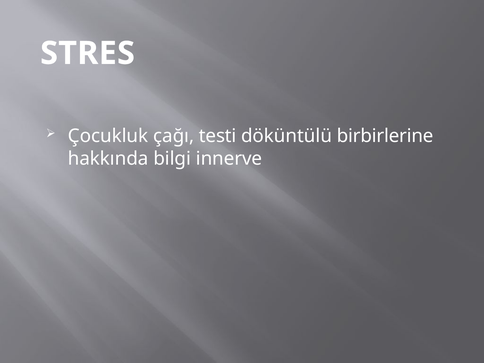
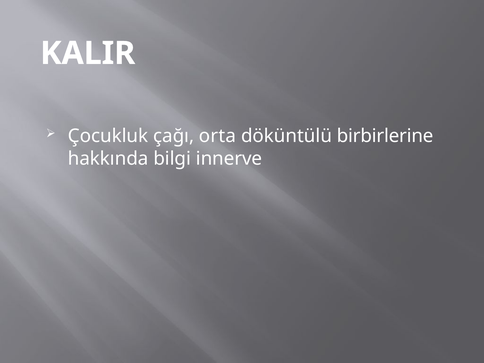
STRES: STRES -> KALIR (88, 53)
testi: testi -> orta (217, 136)
